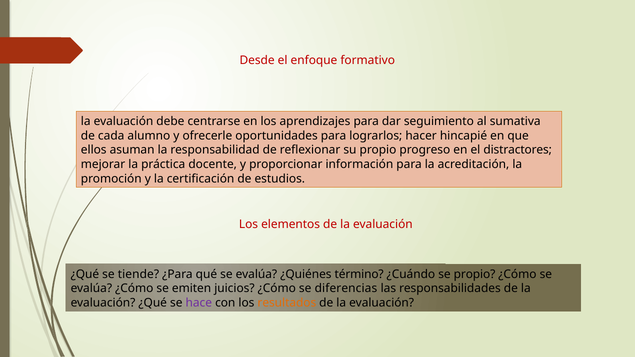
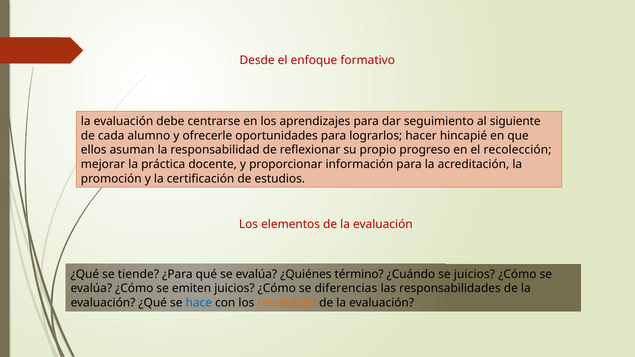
sumativa: sumativa -> siguiente (515, 122)
distractores: distractores -> recolección (518, 150)
se propio: propio -> juicios (474, 274)
hace colour: purple -> blue (199, 303)
